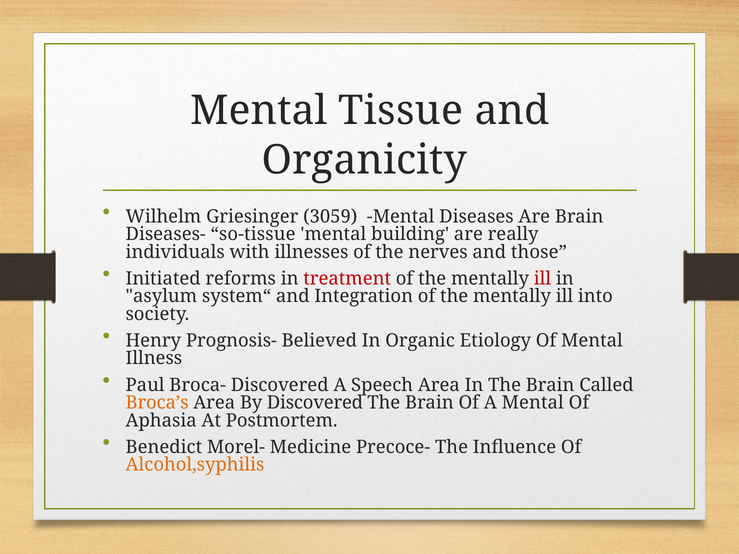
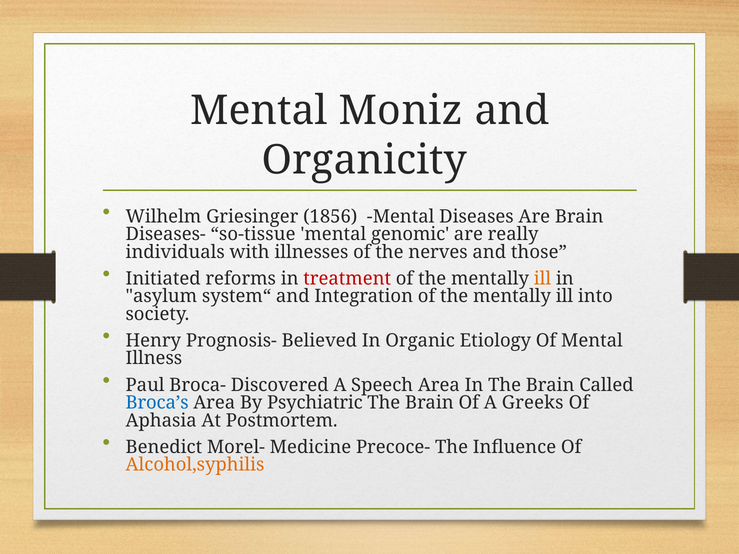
Tissue: Tissue -> Moniz (401, 111)
3059: 3059 -> 1856 (330, 217)
building: building -> genomic (410, 234)
ill colour: red -> orange (542, 279)
Broca’s colour: orange -> blue (157, 403)
By Discovered: Discovered -> Psychiatric (315, 403)
A Mental: Mental -> Greeks (533, 403)
